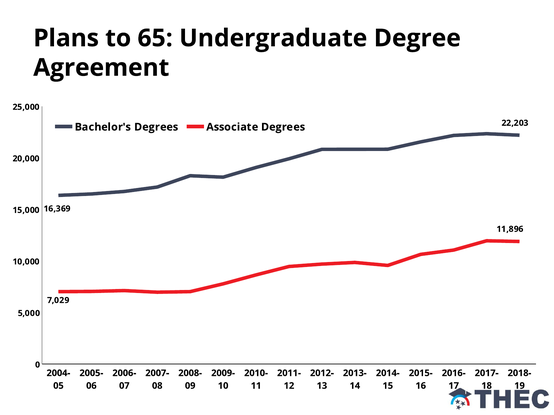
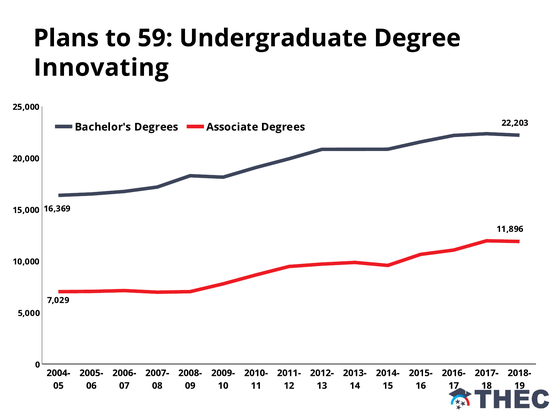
65: 65 -> 59 (155, 38)
Agreement: Agreement -> Innovating (101, 68)
